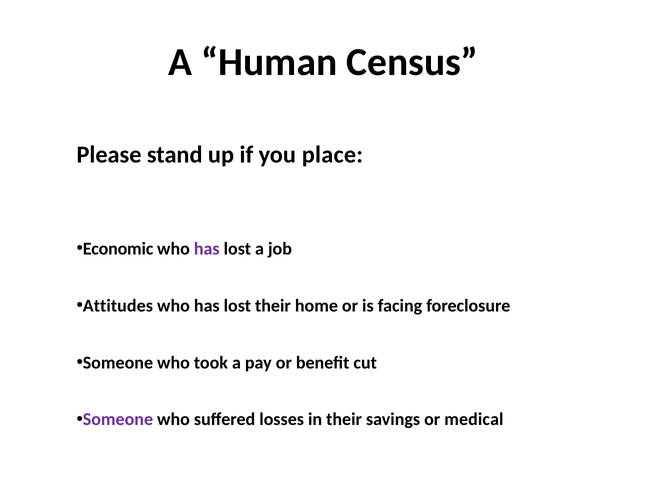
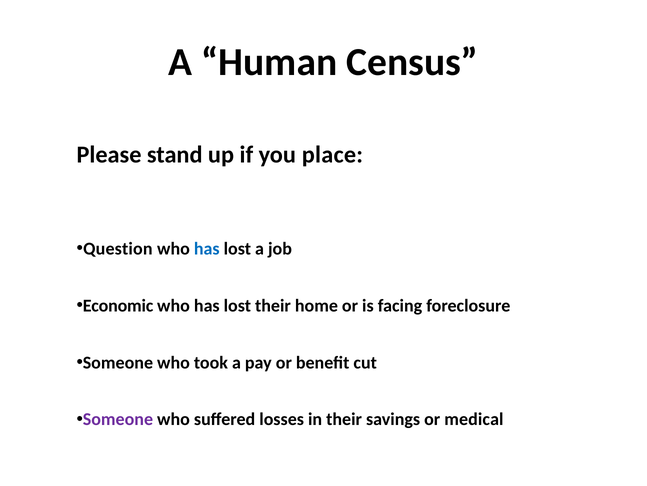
Economic: Economic -> Question (118, 248)
has colour: purple -> blue (207, 248)
Attitudes: Attitudes -> Economic (118, 305)
